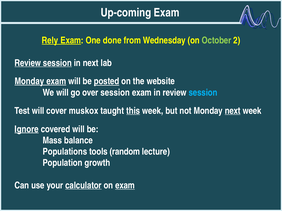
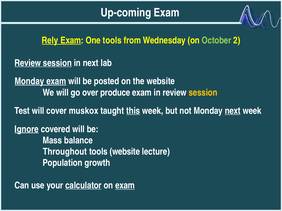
One done: done -> tools (112, 41)
posted underline: present -> none (107, 81)
over session: session -> produce (115, 93)
session colour: light blue -> yellow (203, 93)
Populations: Populations -> Throughout (65, 152)
tools random: random -> website (125, 152)
